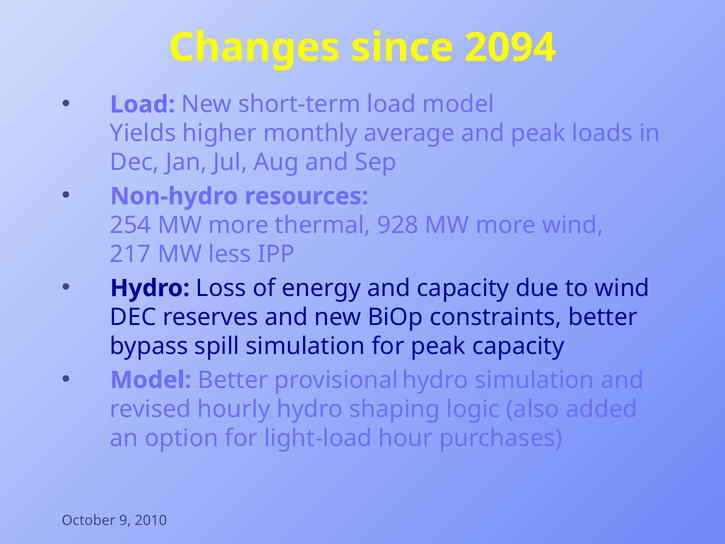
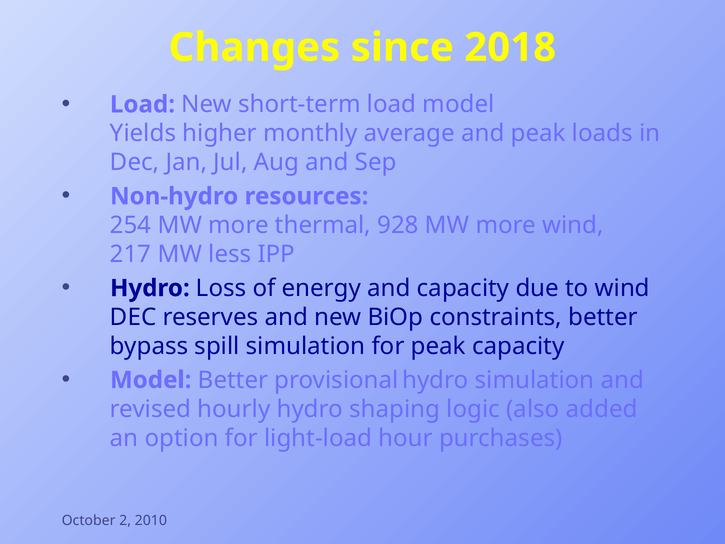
2094: 2094 -> 2018 (510, 48)
9: 9 -> 2 (125, 521)
